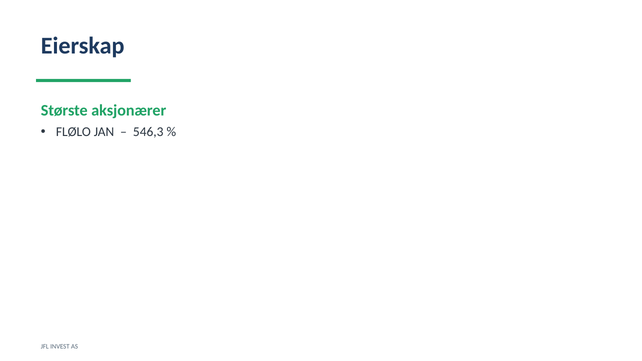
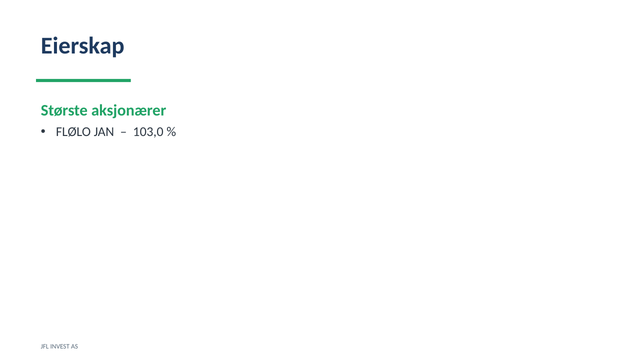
546,3: 546,3 -> 103,0 (148, 132)
